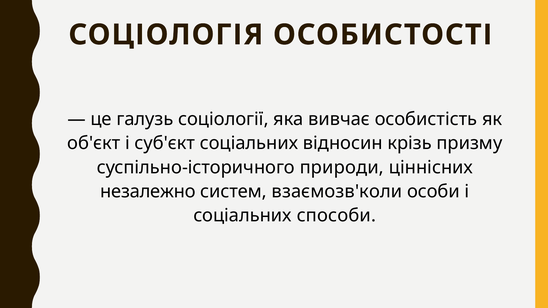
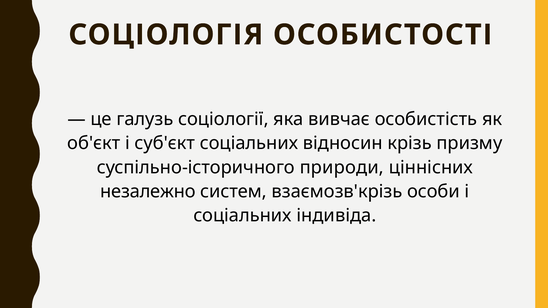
взаємозв'коли: взаємозв'коли -> взаємозв'крізь (337, 192)
способи: способи -> індивіда (336, 216)
